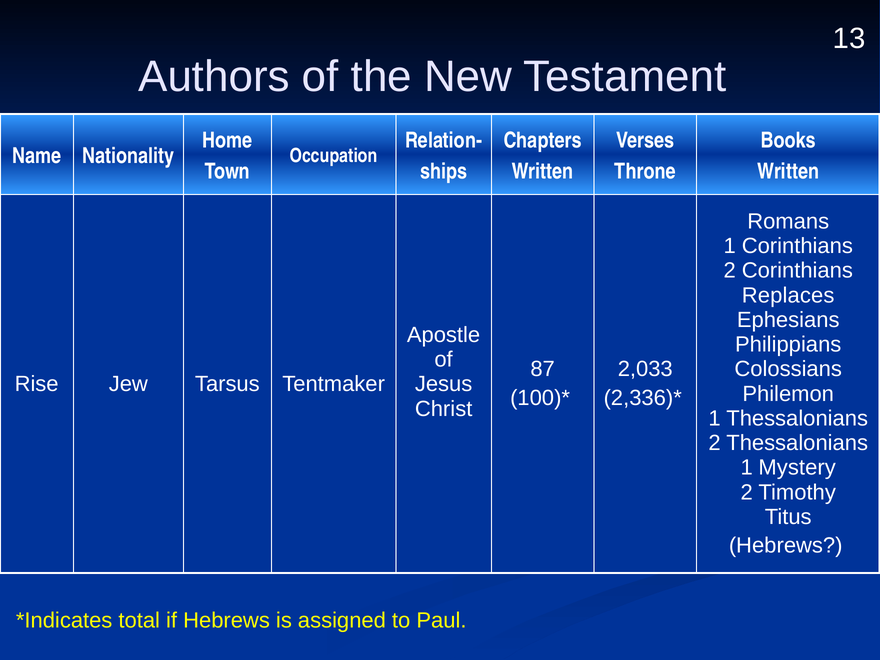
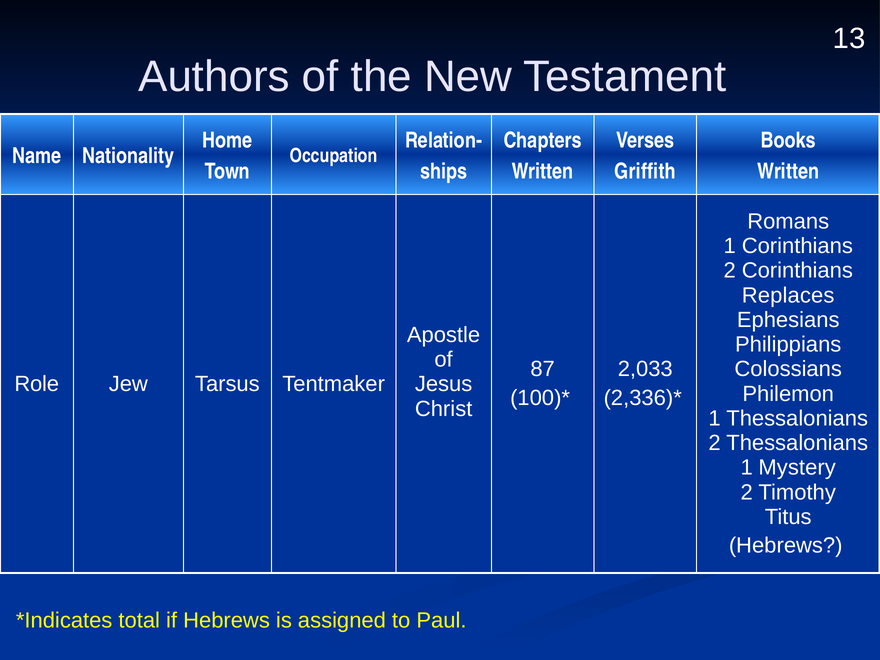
Throne: Throne -> Griffith (645, 171)
Rise: Rise -> Role (37, 384)
